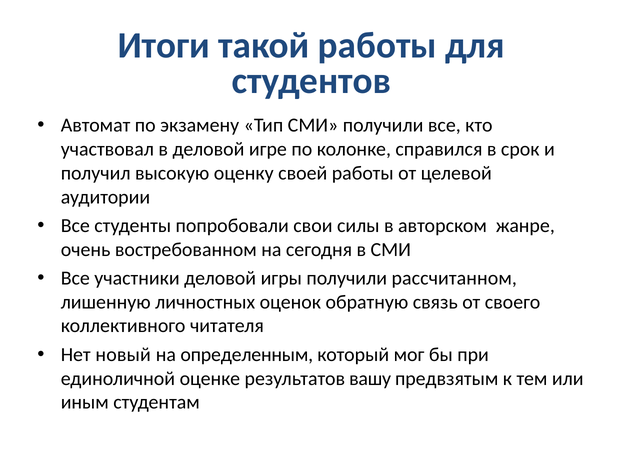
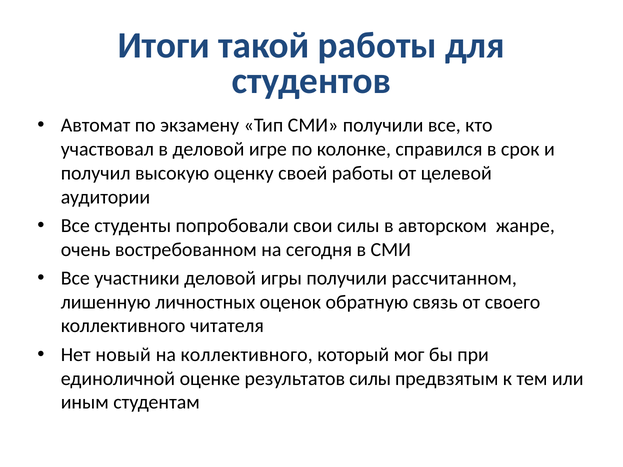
на определенным: определенным -> коллективного (247, 355)
результатов вашу: вашу -> силы (370, 379)
